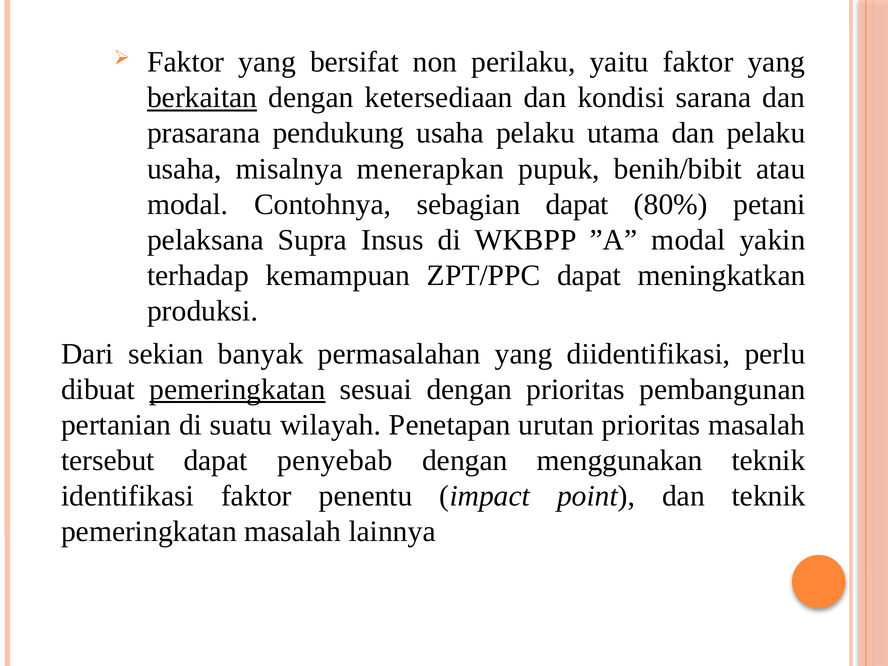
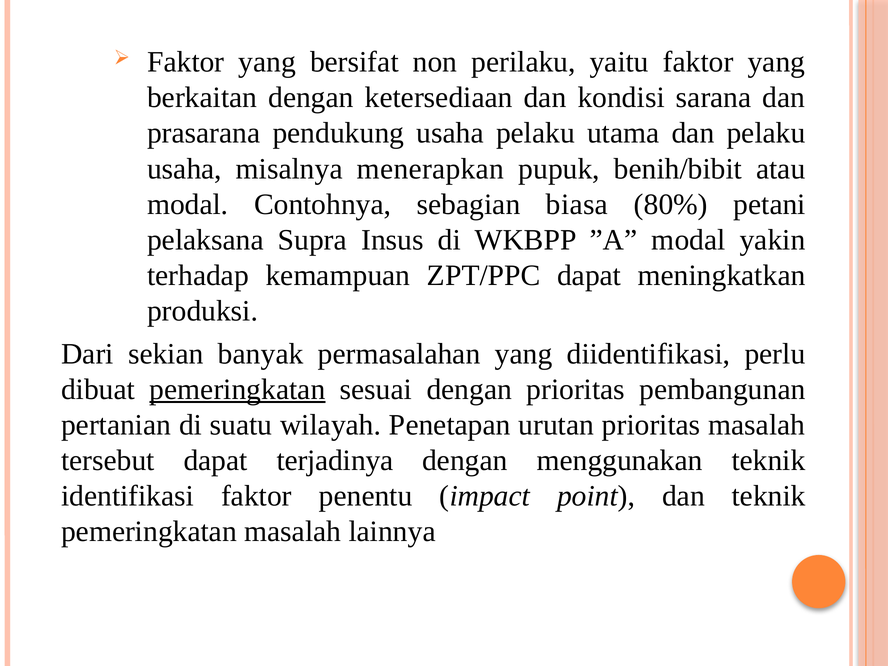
berkaitan underline: present -> none (202, 98)
sebagian dapat: dapat -> biasa (577, 204)
penyebab: penyebab -> terjadinya (335, 460)
